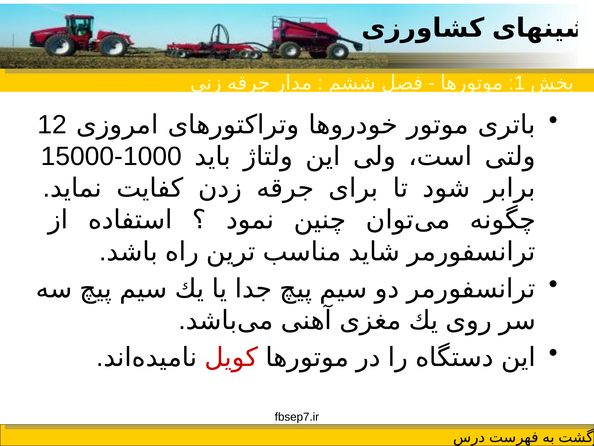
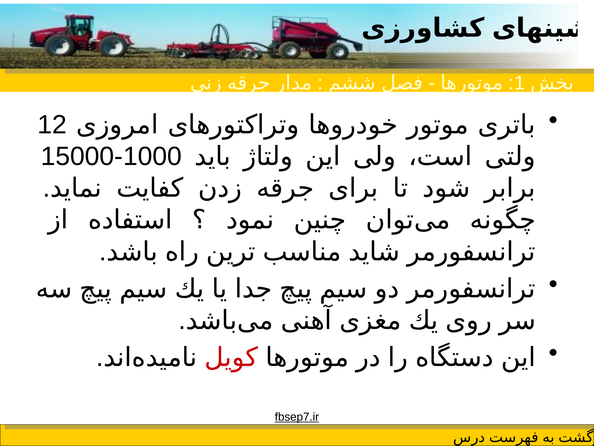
fbsep7.ir underline: none -> present (297, 416)
